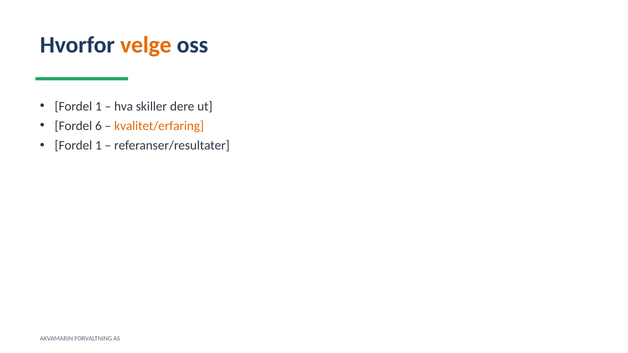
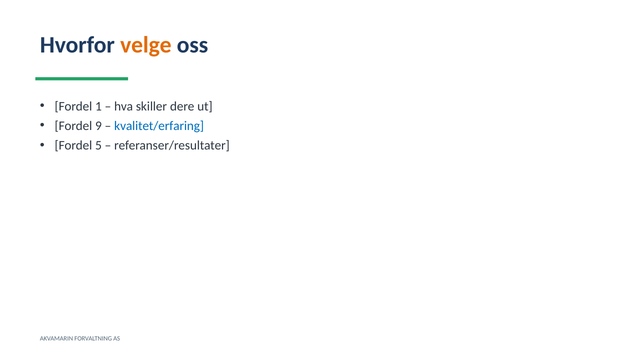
6: 6 -> 9 (98, 126)
kvalitet/erfaring colour: orange -> blue (159, 126)
1: 1 -> 5 (98, 146)
